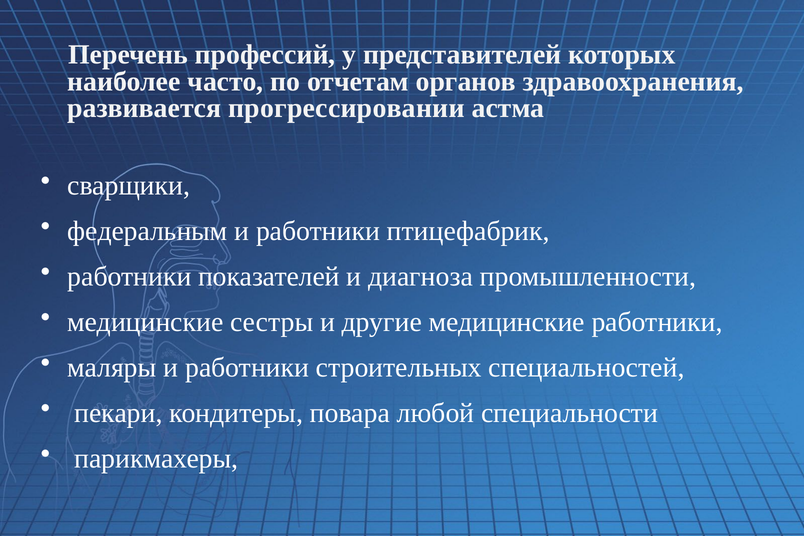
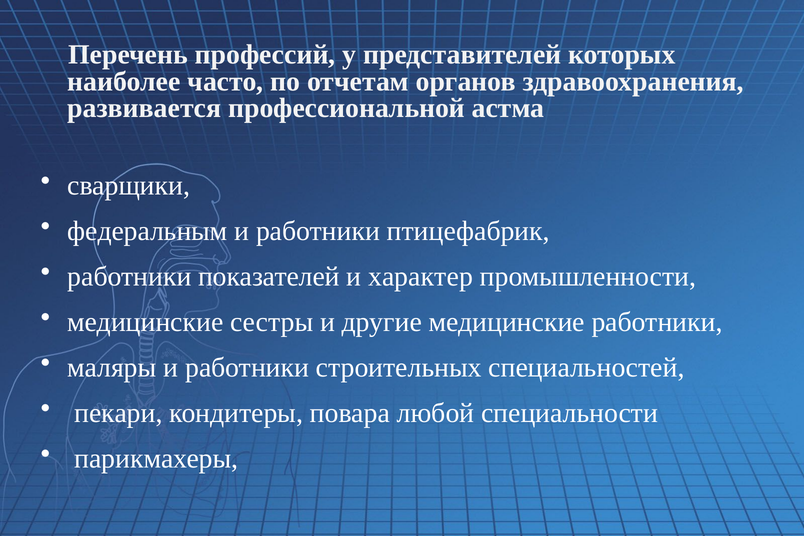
прогрессировании: прогрессировании -> профессиональной (347, 108)
диагноза: диагноза -> характер (420, 276)
